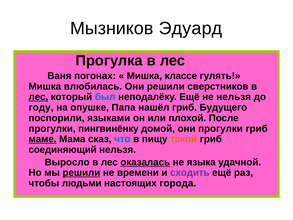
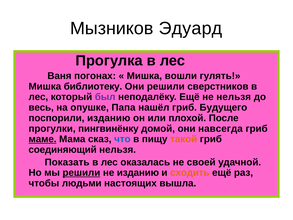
классе: классе -> вошли (181, 76)
влюбилась: влюбилась -> библиотеку (93, 86)
лес underline: present -> none (38, 97)
был colour: blue -> purple (105, 97)
году: году -> весь (41, 107)
поспорили языками: языками -> изданию (109, 118)
они прогулки: прогулки -> навсегда (220, 128)
Выросло: Выросло -> Показать (67, 162)
оказалась underline: present -> none (145, 162)
языка: языка -> своей (201, 162)
не времени: времени -> изданию (138, 173)
сходить colour: purple -> orange (190, 173)
города: города -> вышла (178, 183)
